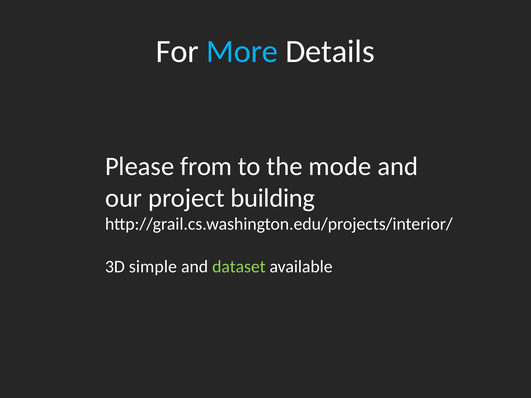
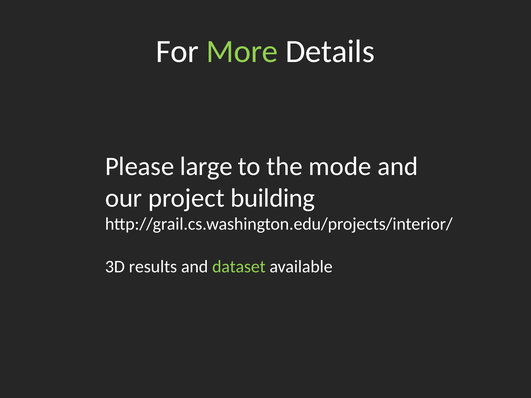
More colour: light blue -> light green (242, 51)
from: from -> large (206, 166)
simple: simple -> results (153, 267)
